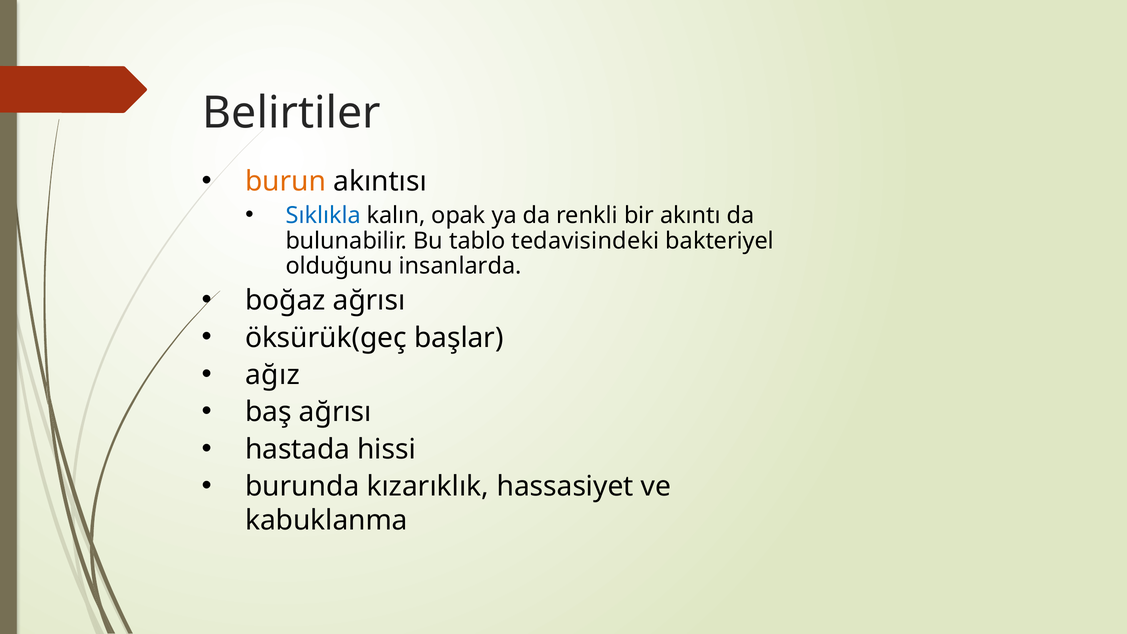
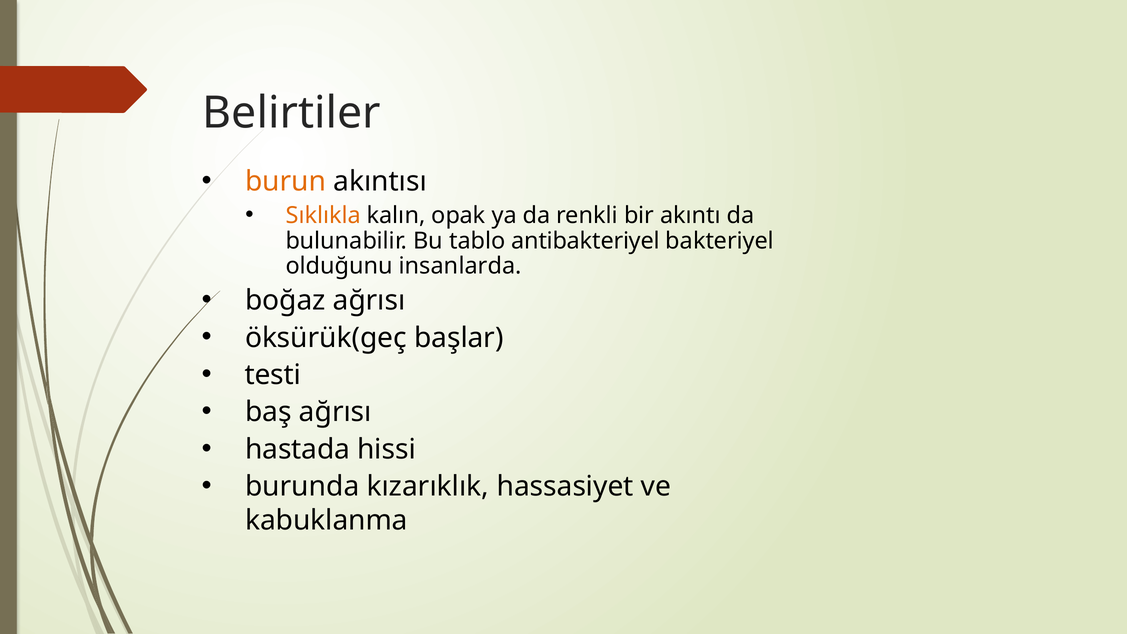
Sıklıkla colour: blue -> orange (323, 215)
tedavisindeki: tedavisindeki -> antibakteriyel (586, 241)
ağız: ağız -> testi (273, 375)
